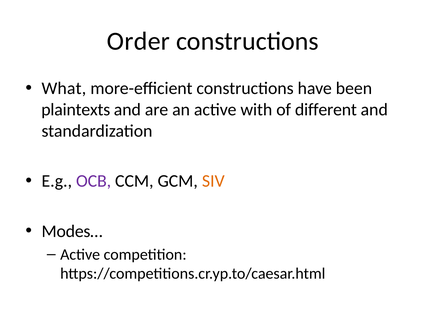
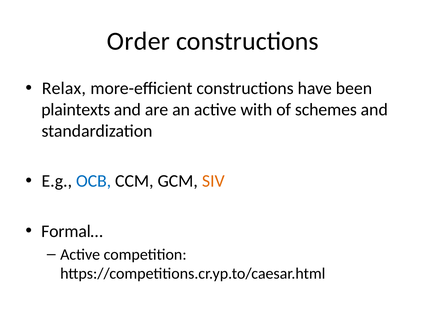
What: What -> Relax (64, 89)
different: different -> schemes (326, 110)
OCB colour: purple -> blue (94, 181)
Modes…: Modes… -> Formal… (72, 232)
